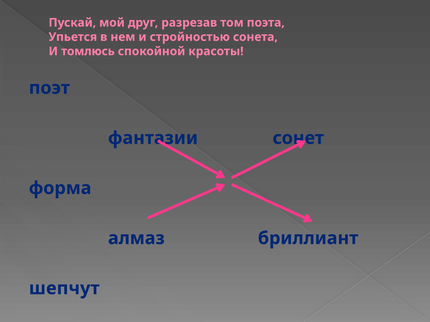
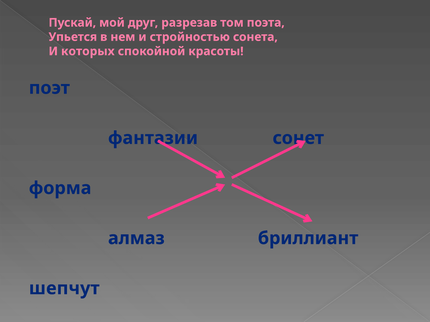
томлюсь: томлюсь -> которых (88, 51)
